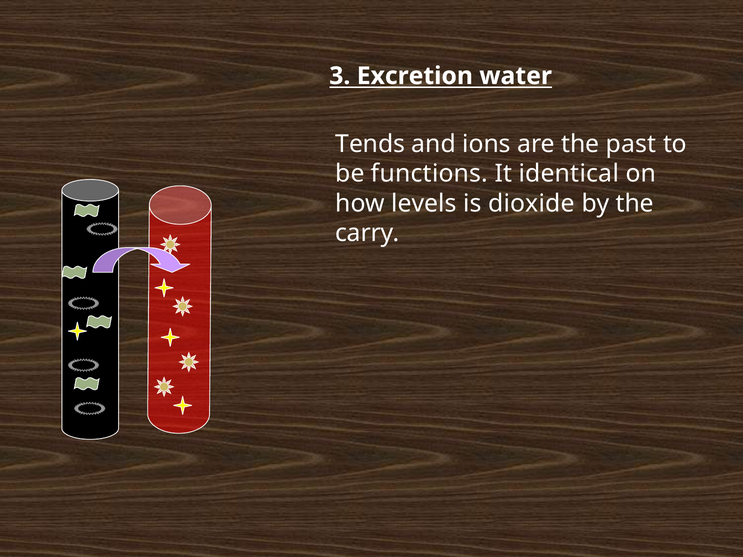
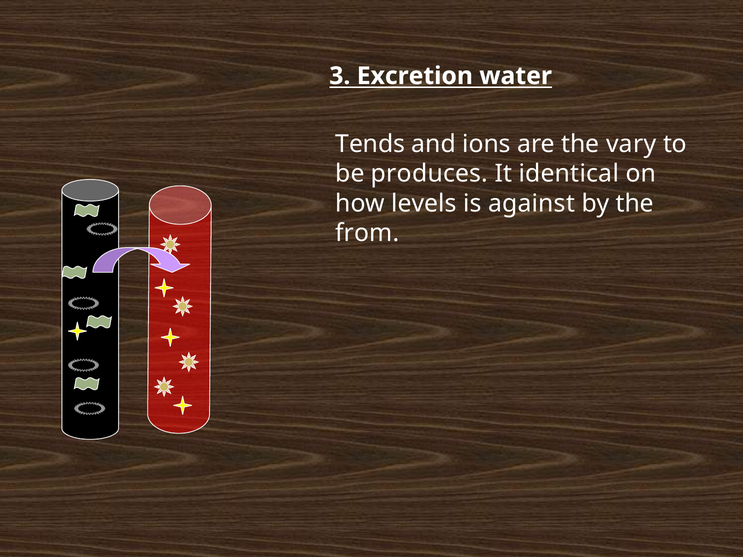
past: past -> vary (631, 144)
functions: functions -> produces (430, 174)
dioxide: dioxide -> against (532, 203)
carry: carry -> from (367, 233)
